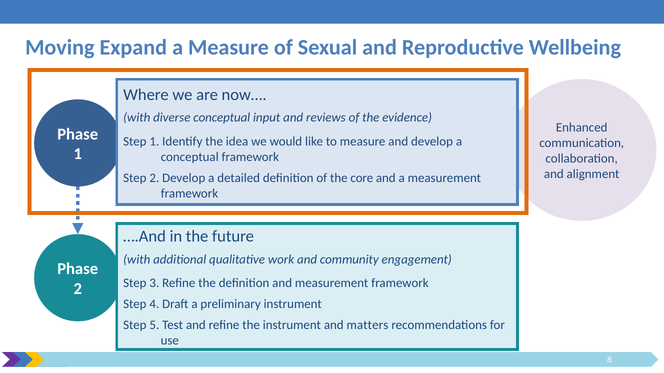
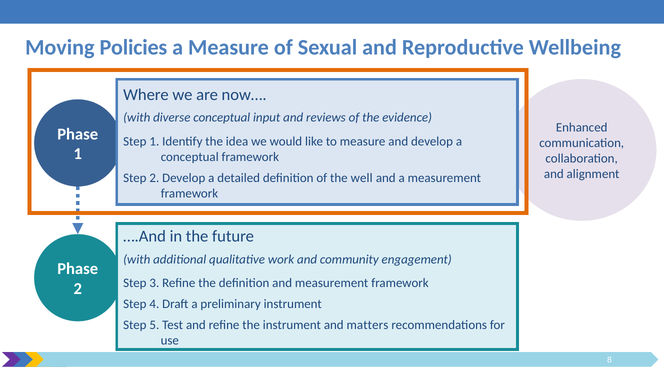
Expand: Expand -> Policies (133, 48)
core: core -> well (362, 178)
